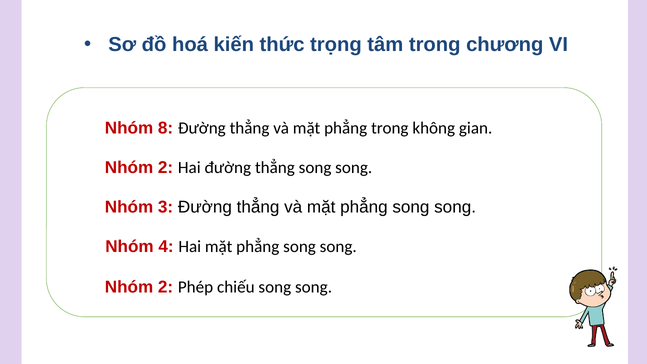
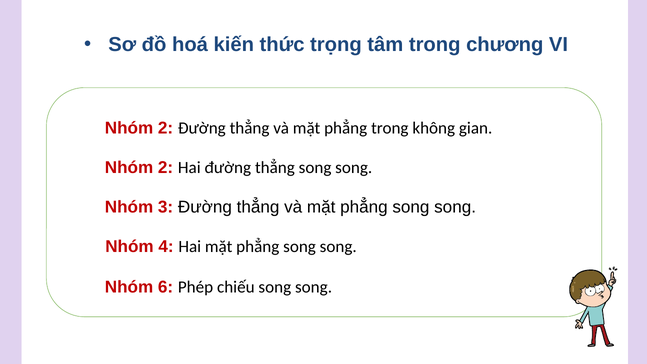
8: 8 -> 2 (166, 128)
2: 2 -> 6 (166, 287)
